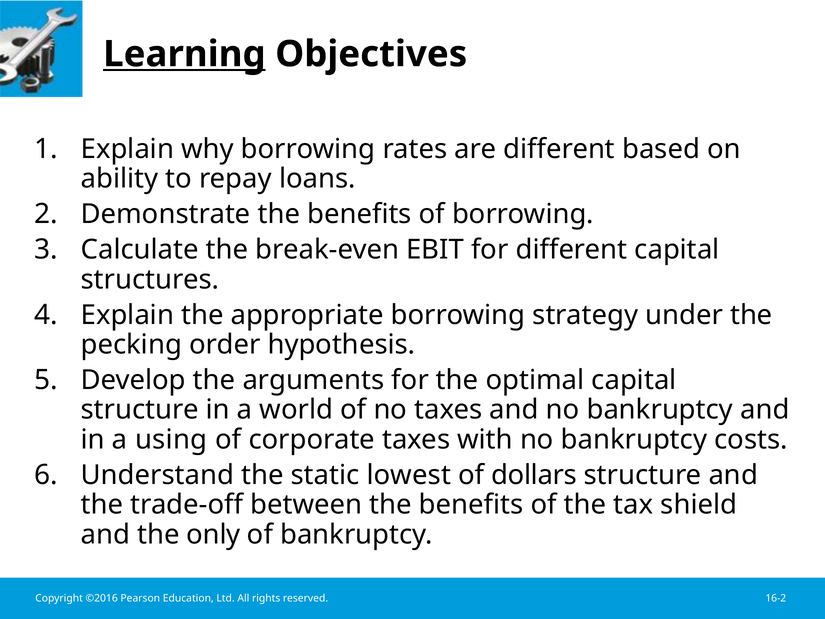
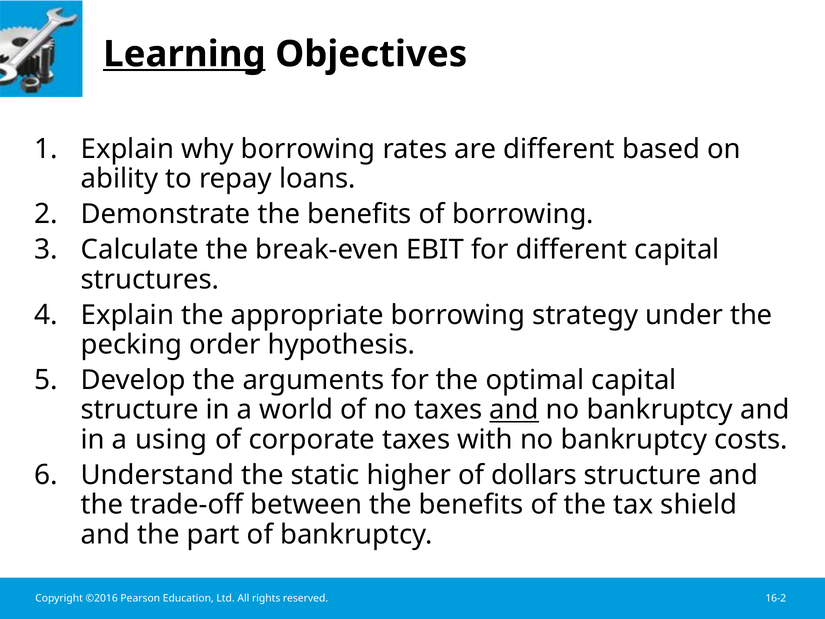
and underline: none -> present (514, 410)
lowest: lowest -> higher (409, 475)
only: only -> part (213, 534)
